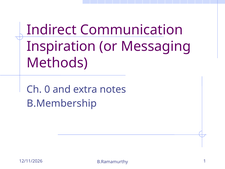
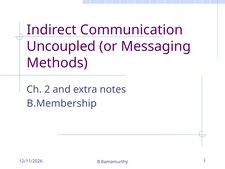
Inspiration: Inspiration -> Uncoupled (61, 46)
0: 0 -> 2 (47, 89)
